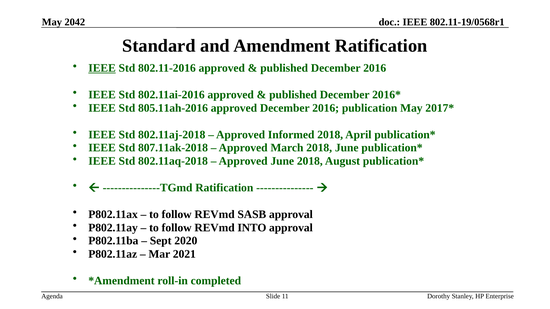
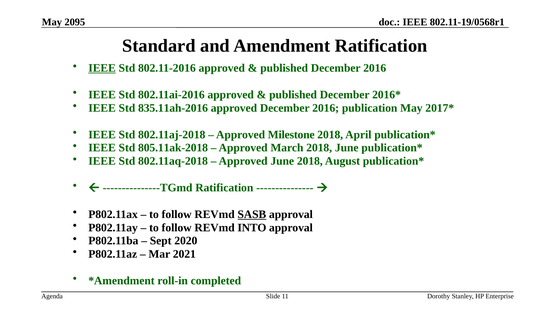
2042: 2042 -> 2095 (75, 22)
805.11ah-2016: 805.11ah-2016 -> 835.11ah-2016 (173, 108)
Informed: Informed -> Milestone (291, 135)
807.11ak-2018: 807.11ak-2018 -> 805.11ak-2018 (173, 148)
SASB underline: none -> present (252, 215)
